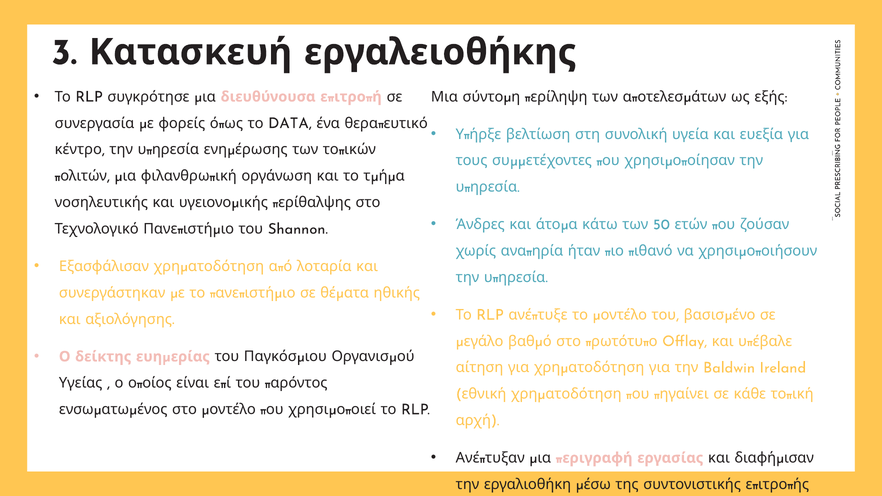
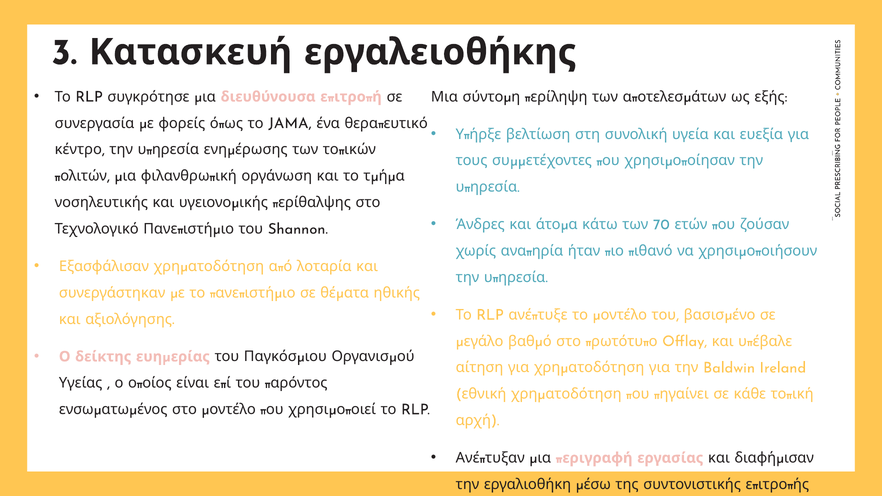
DATA: DATA -> JAMA (290, 123)
50: 50 -> 70 (661, 225)
